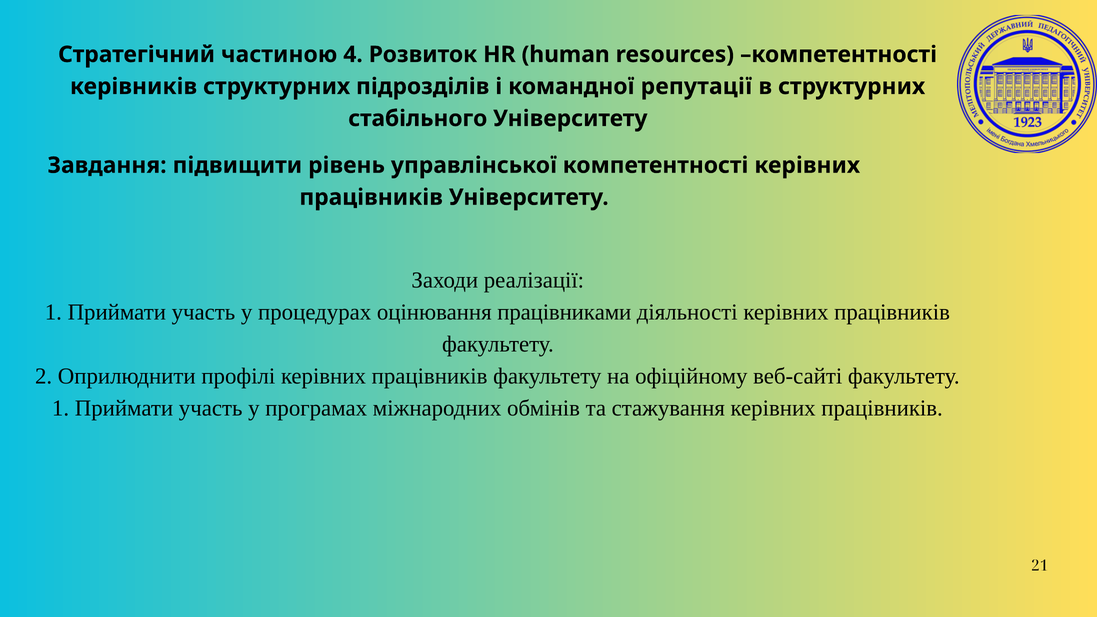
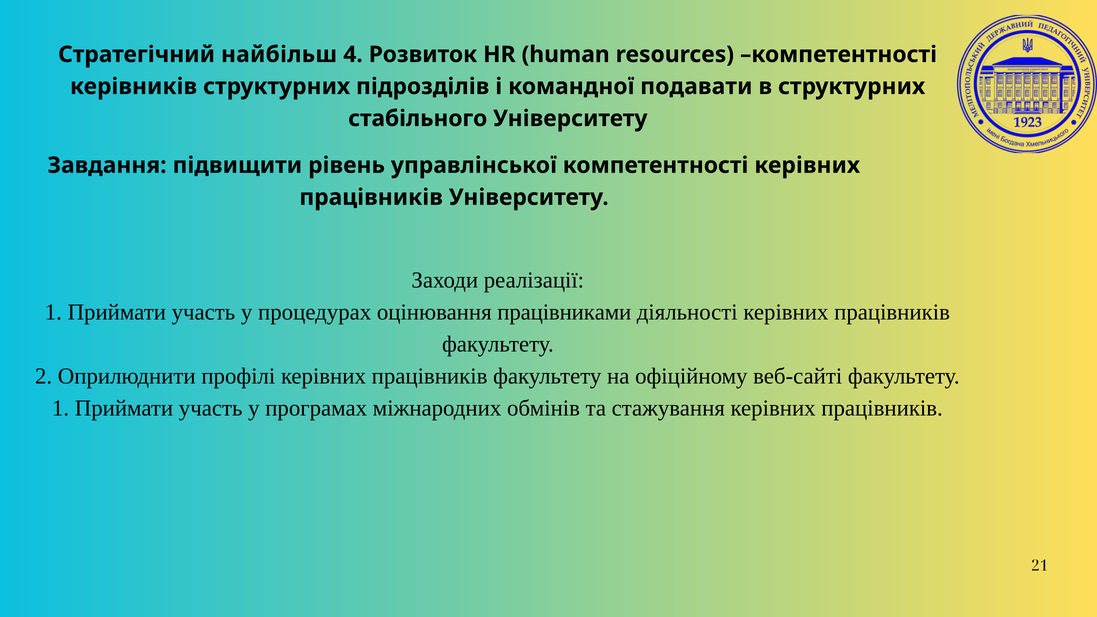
частиною: частиною -> найбільш (279, 55)
репутації: репутації -> подавати (696, 87)
